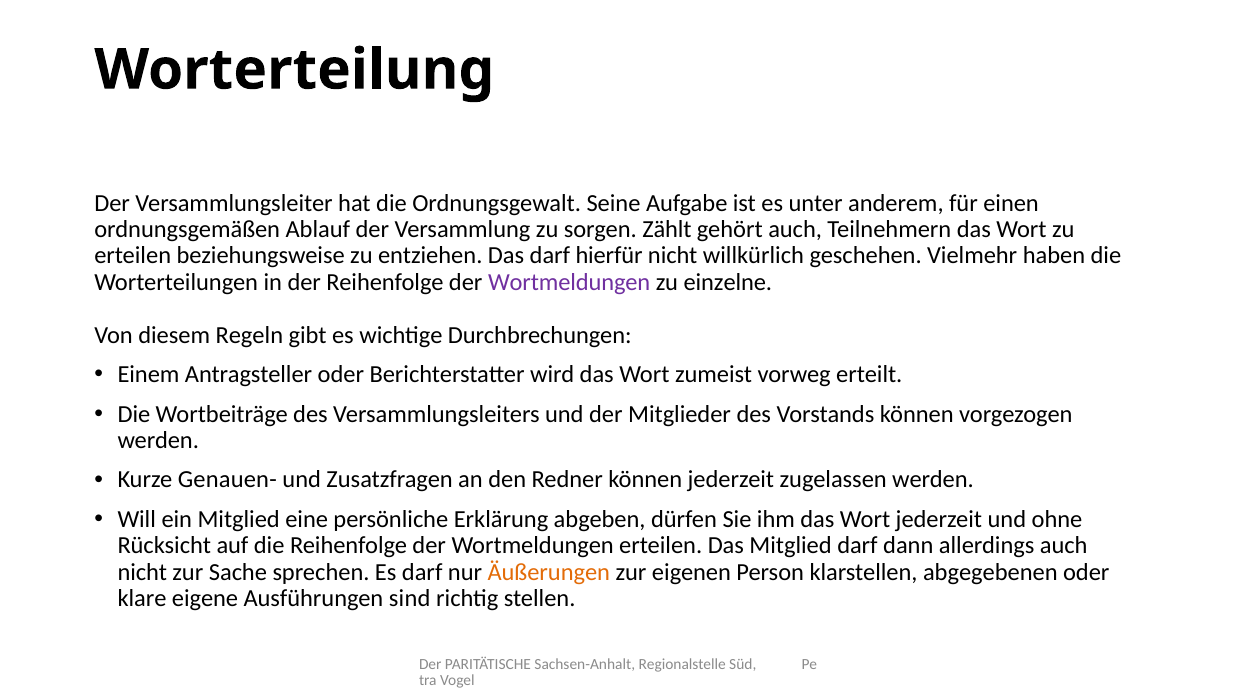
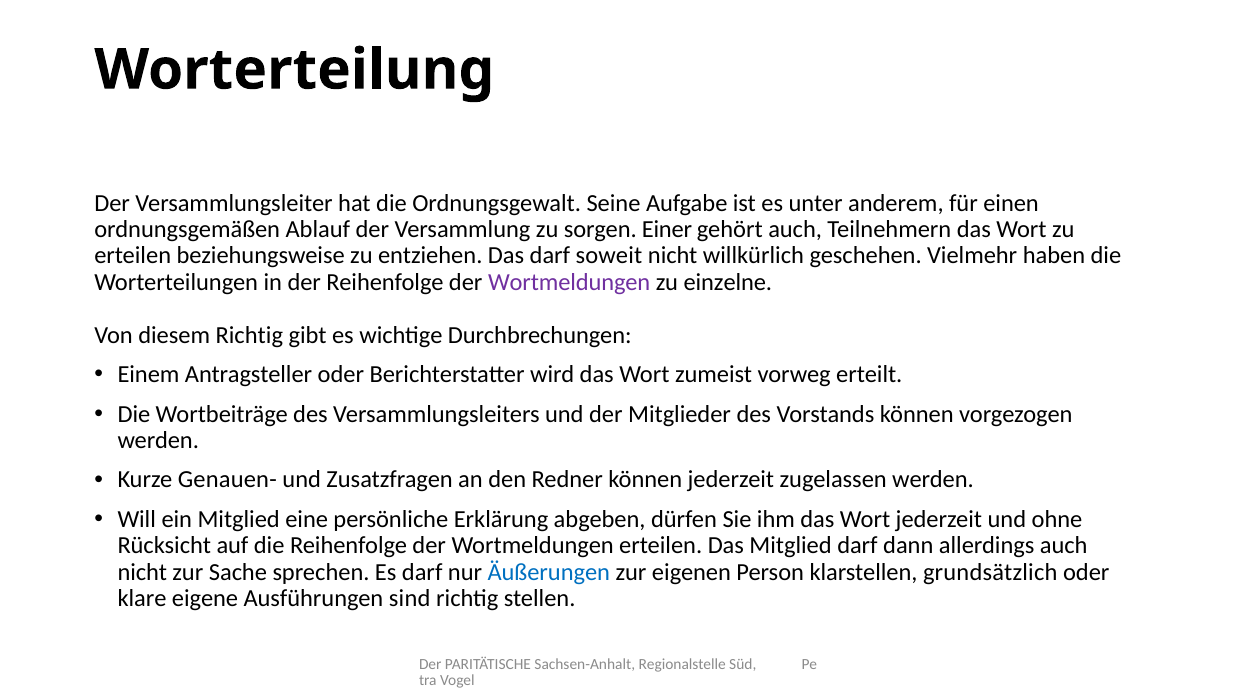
Zählt: Zählt -> Einer (667, 229)
hierfür: hierfür -> soweit (609, 256)
diesem Regeln: Regeln -> Richtig (249, 335)
Äußerungen colour: orange -> blue (549, 572)
abgegebenen: abgegebenen -> grundsätzlich (990, 572)
